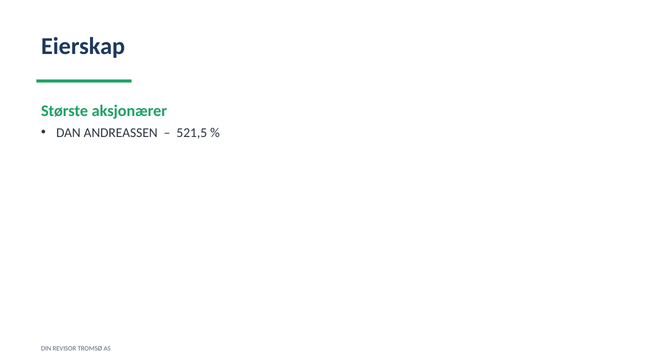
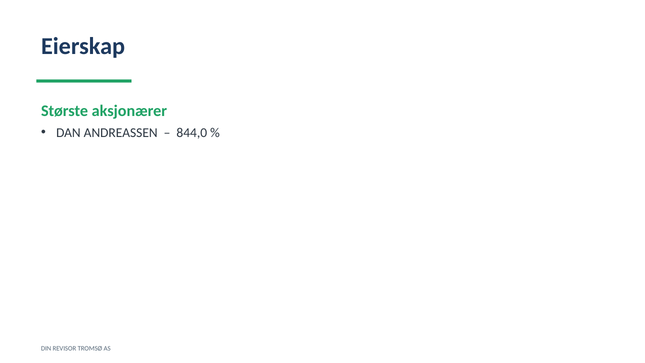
521,5: 521,5 -> 844,0 (192, 133)
